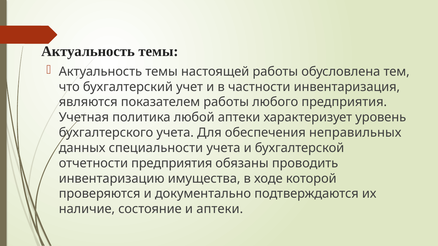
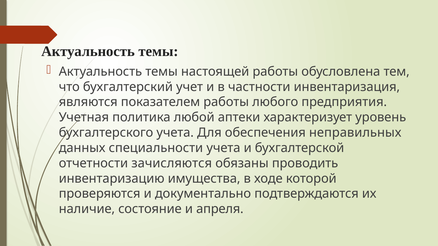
отчетности предприятия: предприятия -> зачисляются (172, 163)
и аптеки: аптеки -> апреля (220, 209)
